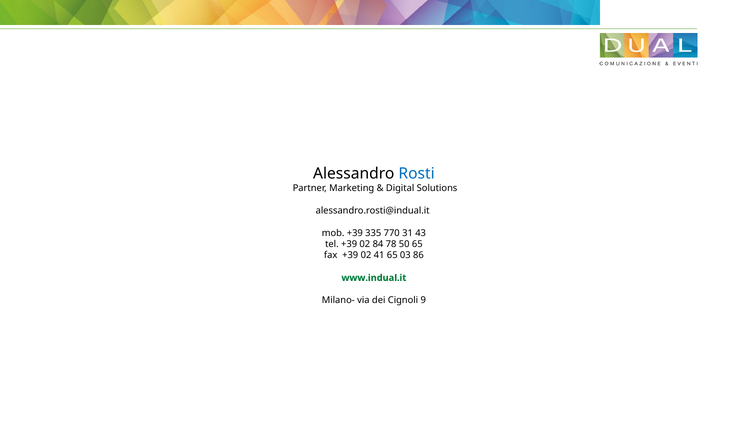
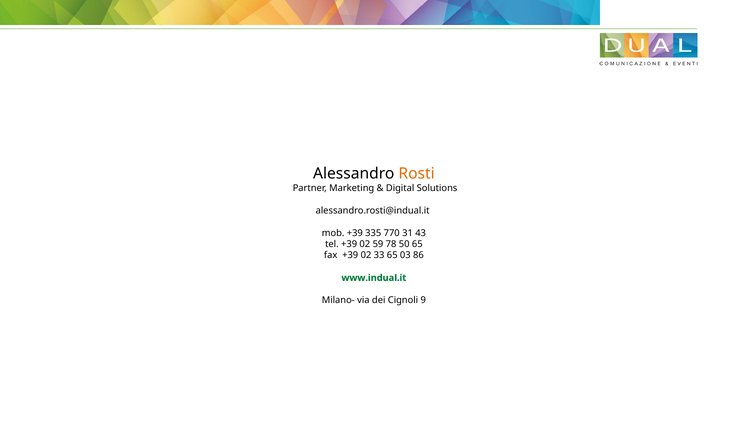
Rosti colour: blue -> orange (417, 173)
84: 84 -> 59 (378, 244)
41: 41 -> 33 (379, 255)
